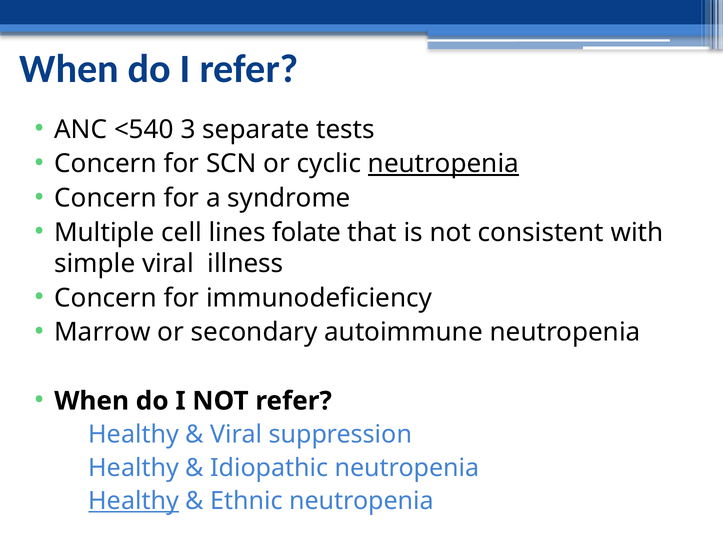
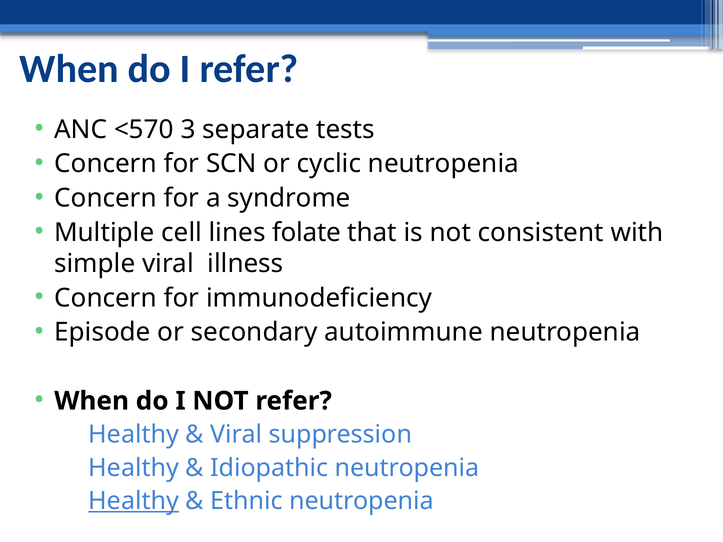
<540: <540 -> <570 (144, 130)
neutropenia underline: present -> none (443, 164)
Marrow: Marrow -> Episode (102, 333)
